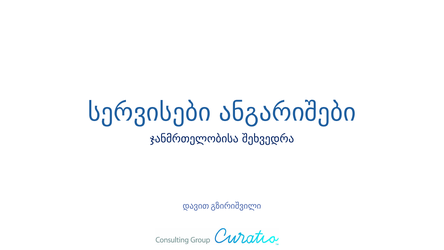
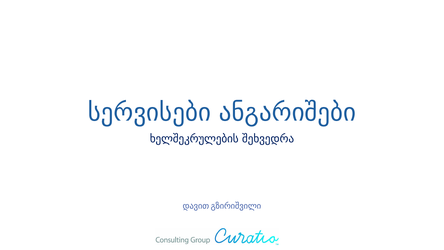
ჯანმრთელობისა: ჯანმრთელობისა -> ხელშეკრულების (194, 139)
